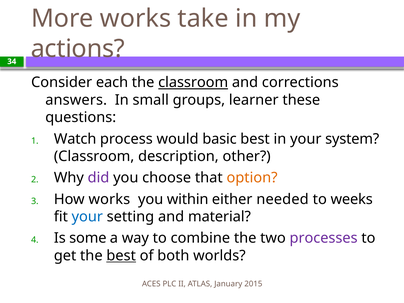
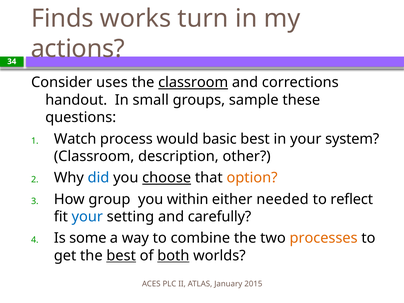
More: More -> Finds (62, 19)
take: take -> turn (203, 19)
each: each -> uses (112, 82)
answers: answers -> handout (76, 100)
learner: learner -> sample (254, 100)
did colour: purple -> blue (99, 178)
choose underline: none -> present (167, 178)
How works: works -> group (109, 199)
weeks: weeks -> reflect (352, 199)
material: material -> carefully (219, 217)
processes colour: purple -> orange (324, 238)
both underline: none -> present (173, 256)
